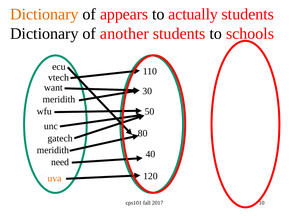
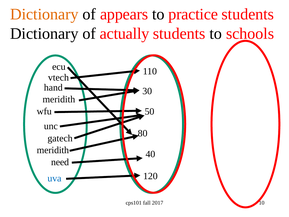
actually: actually -> practice (193, 14)
another: another -> actually (125, 33)
want: want -> hand (53, 87)
uva colour: orange -> blue (54, 178)
